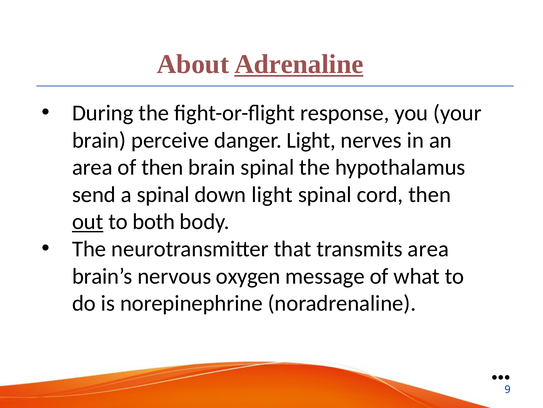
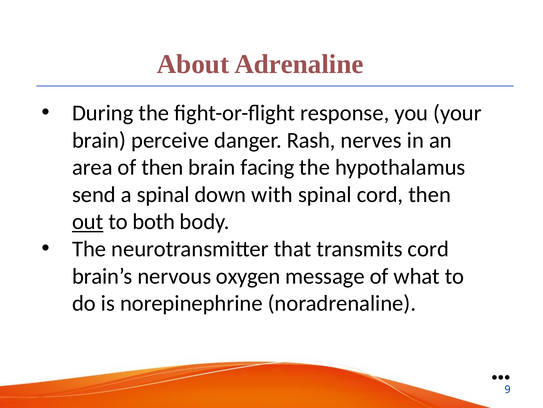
Adrenaline underline: present -> none (299, 64)
danger Light: Light -> Rash (311, 140)
brain spinal: spinal -> facing (267, 167)
down light: light -> with (272, 194)
transmits area: area -> cord (428, 249)
